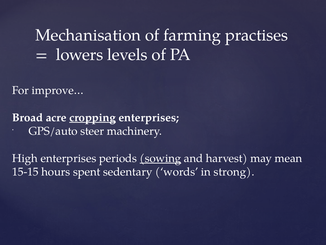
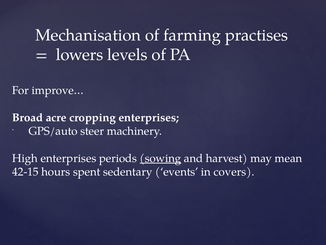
cropping underline: present -> none (93, 117)
15-15: 15-15 -> 42-15 (25, 172)
words: words -> events (177, 172)
strong: strong -> covers (234, 172)
